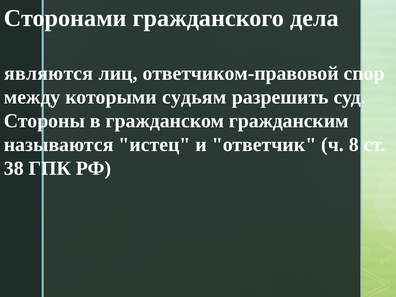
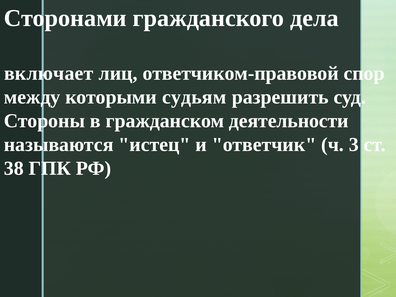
являются: являются -> включает (49, 73)
гражданским: гражданским -> деятельности (289, 121)
8: 8 -> 3 (354, 145)
